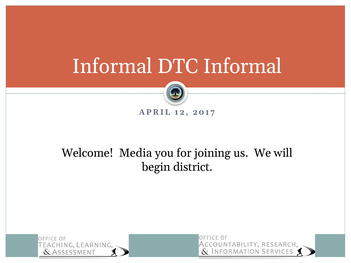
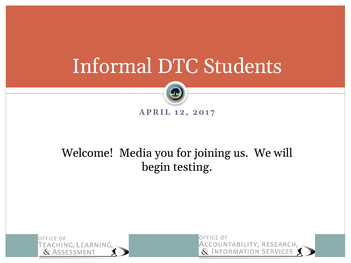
DTC Informal: Informal -> Students (243, 66)
district: district -> testing (193, 167)
